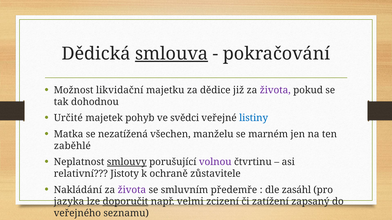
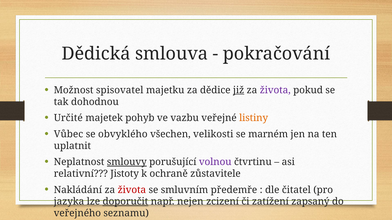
smlouva underline: present -> none (172, 54)
likvidační: likvidační -> spisovatel (120, 90)
již underline: none -> present (239, 90)
svědci: svědci -> vazbu (185, 118)
listiny colour: blue -> orange (254, 118)
Matka: Matka -> Vůbec (68, 134)
nezatížená: nezatížená -> obvyklého (123, 134)
manželu: manželu -> velikosti (213, 134)
zaběhlé: zaběhlé -> uplatnit (72, 146)
života colour: purple -> red (132, 190)
zasáhl: zasáhl -> čitatel (296, 190)
velmi: velmi -> nejen (190, 202)
